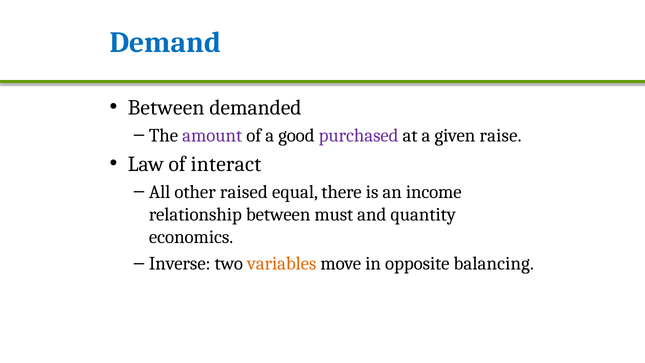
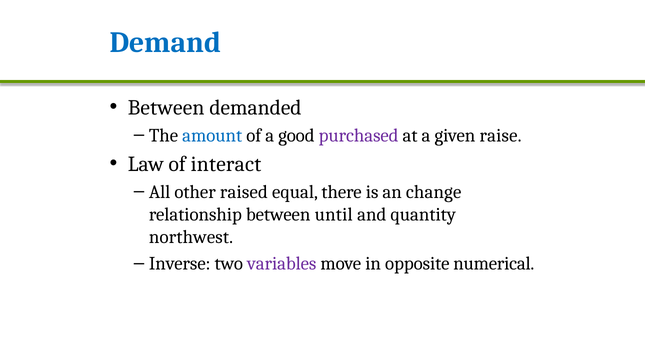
amount colour: purple -> blue (212, 135)
income: income -> change (434, 192)
must: must -> until (334, 214)
economics: economics -> northwest (191, 237)
variables colour: orange -> purple (282, 263)
balancing: balancing -> numerical (494, 263)
